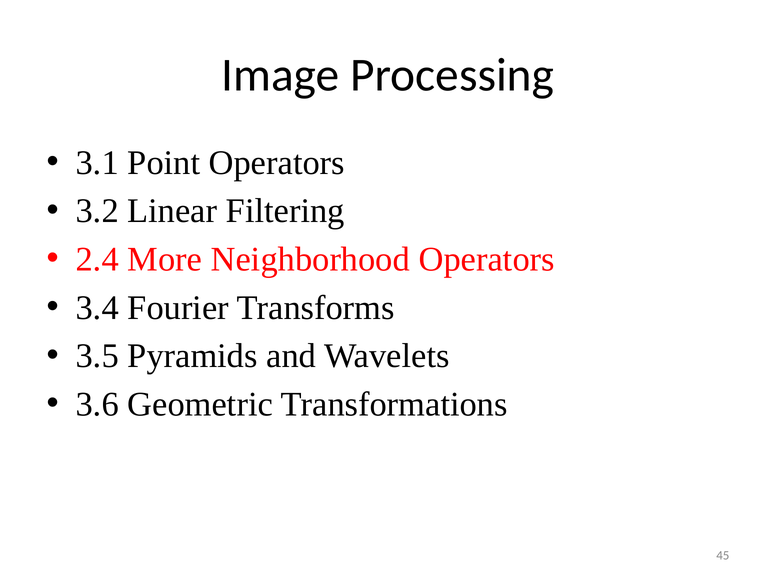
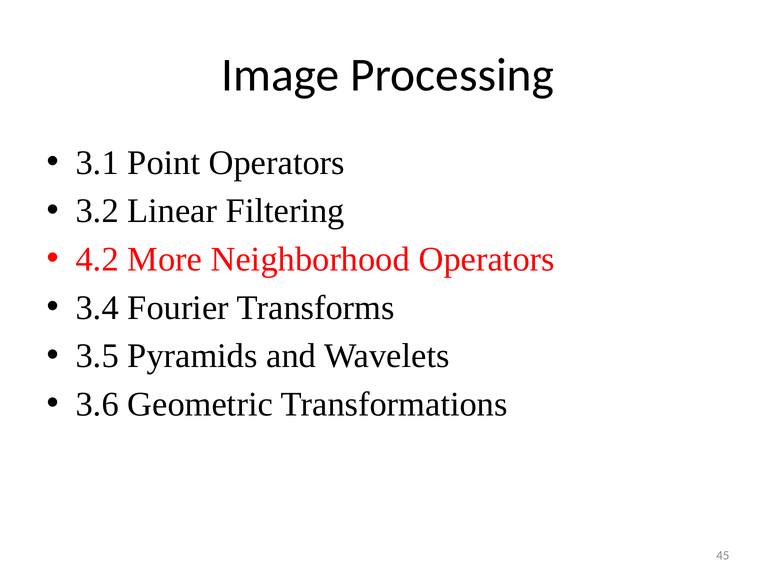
2.4: 2.4 -> 4.2 (97, 259)
